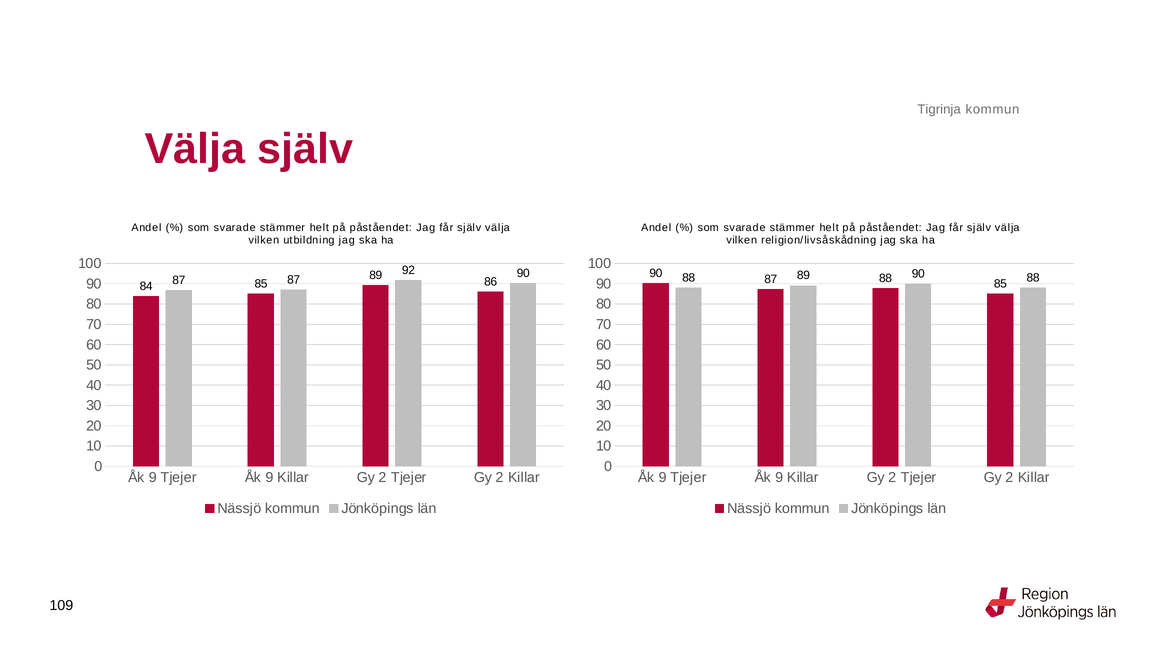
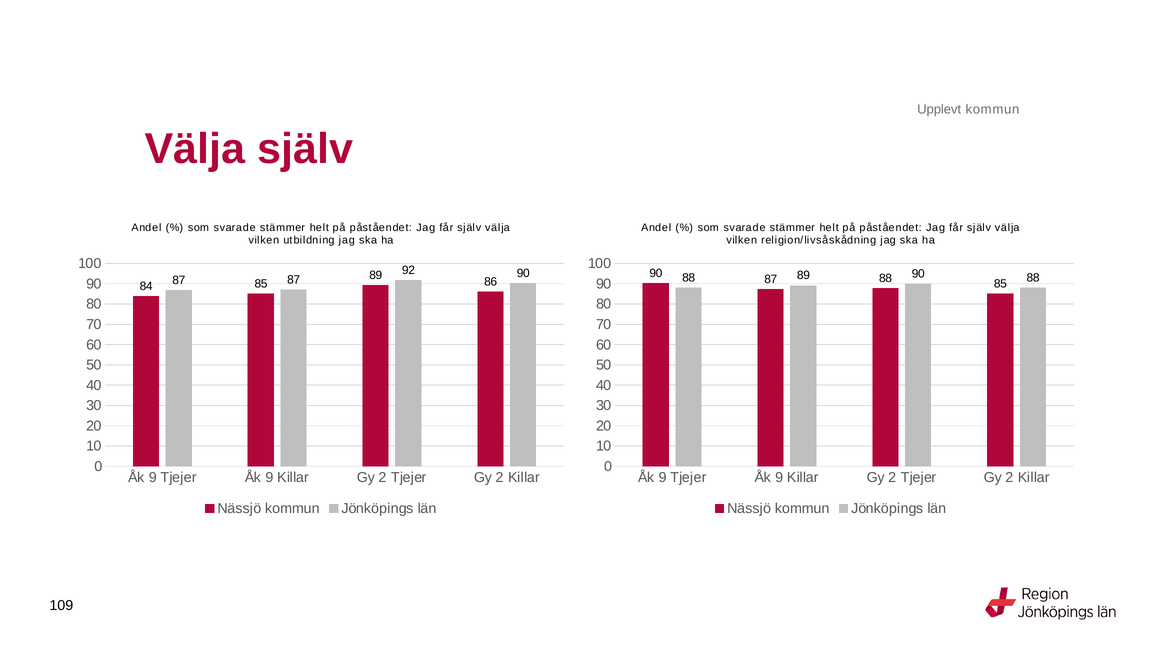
Tigrinja: Tigrinja -> Upplevt (939, 109)
